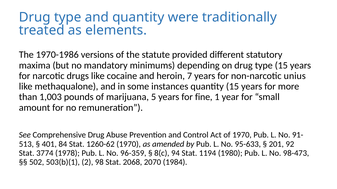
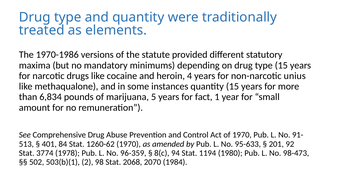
7: 7 -> 4 (190, 76)
1,003: 1,003 -> 6,834 (51, 97)
fine: fine -> fact (204, 97)
